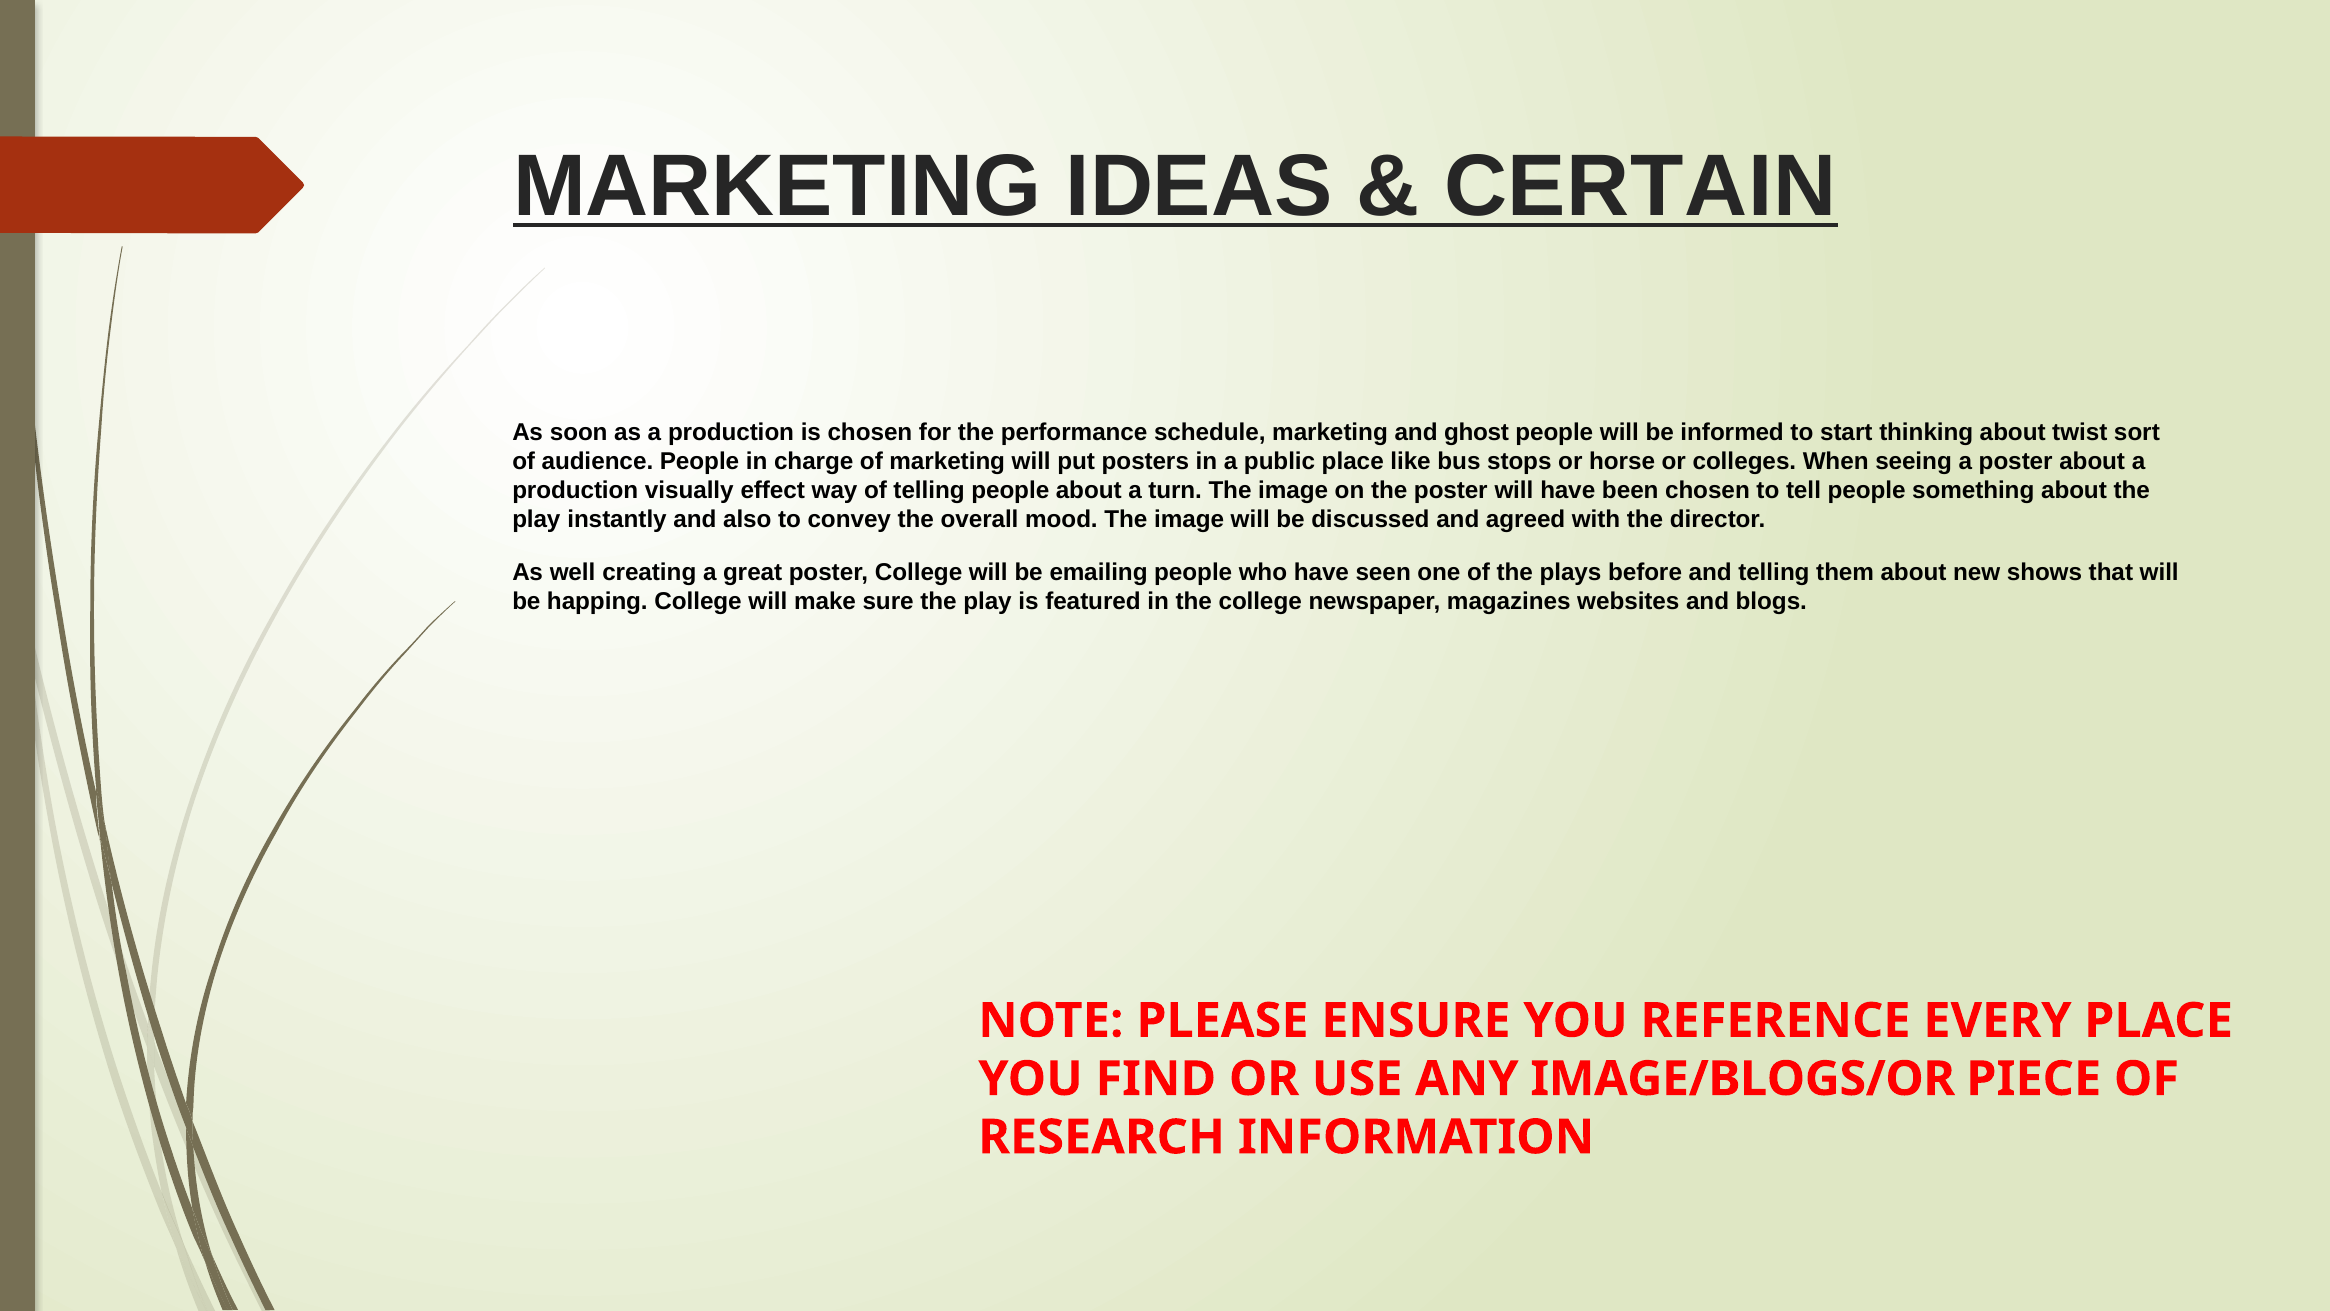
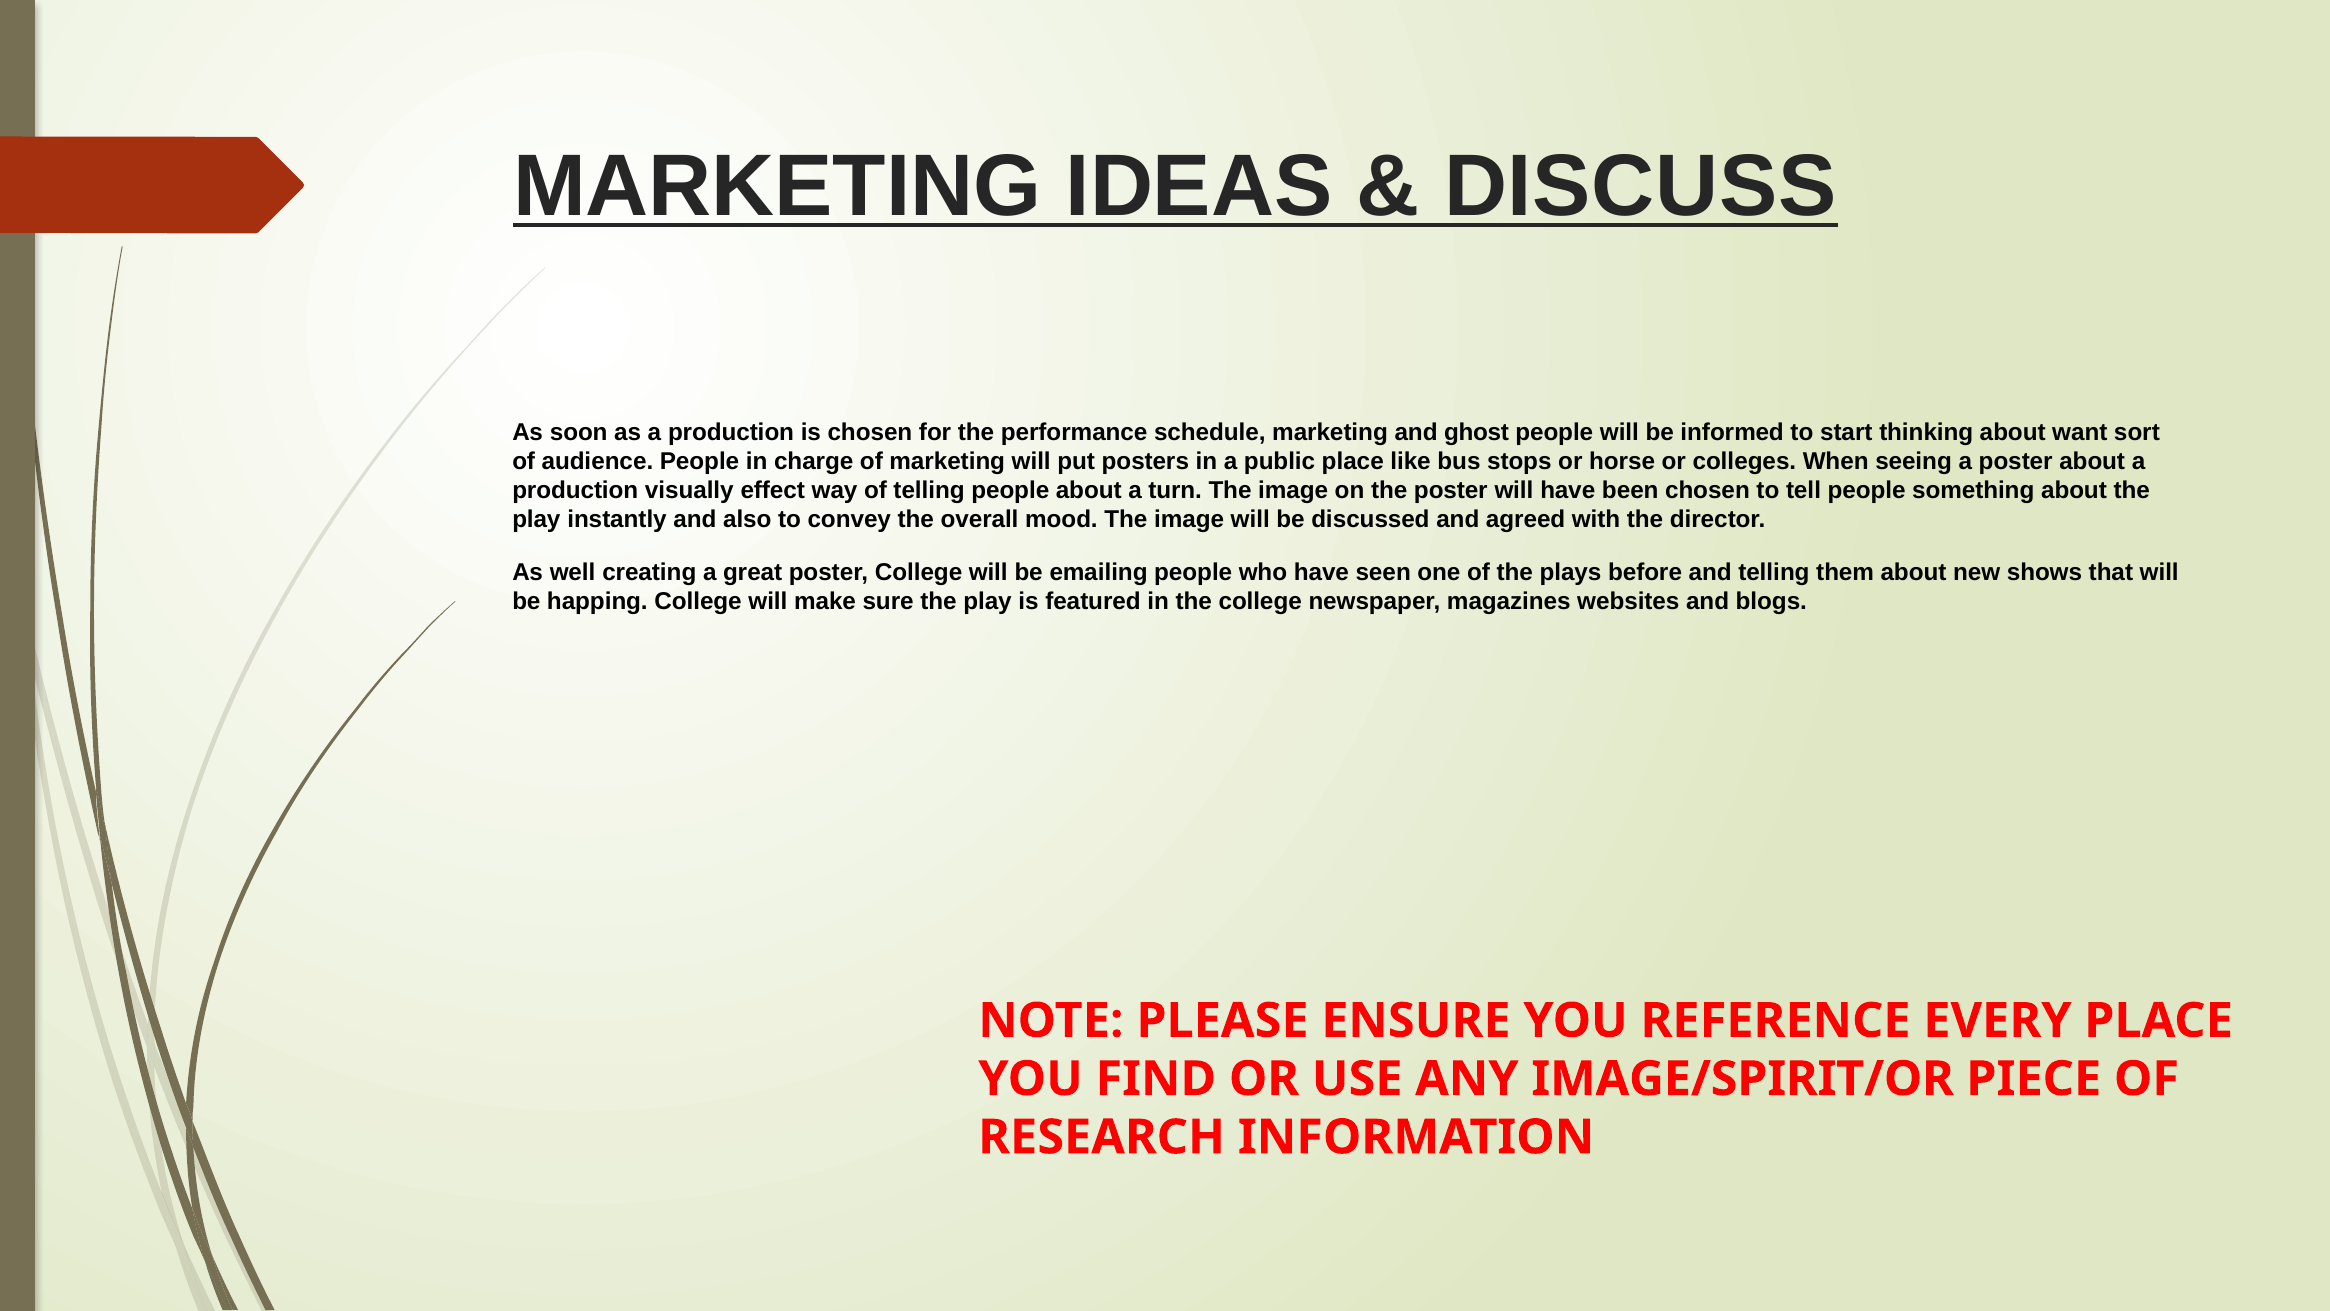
CERTAIN: CERTAIN -> DISCUSS (1640, 187)
twist: twist -> want (2080, 433)
IMAGE/BLOGS/OR: IMAGE/BLOGS/OR -> IMAGE/SPIRIT/OR (1743, 1079)
